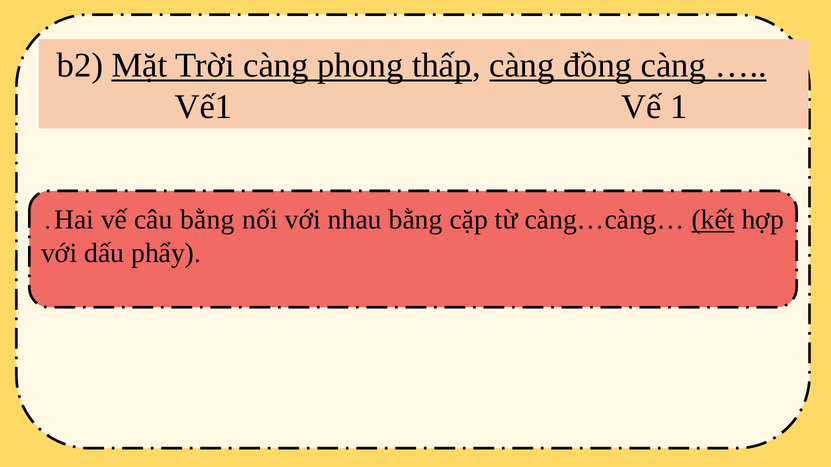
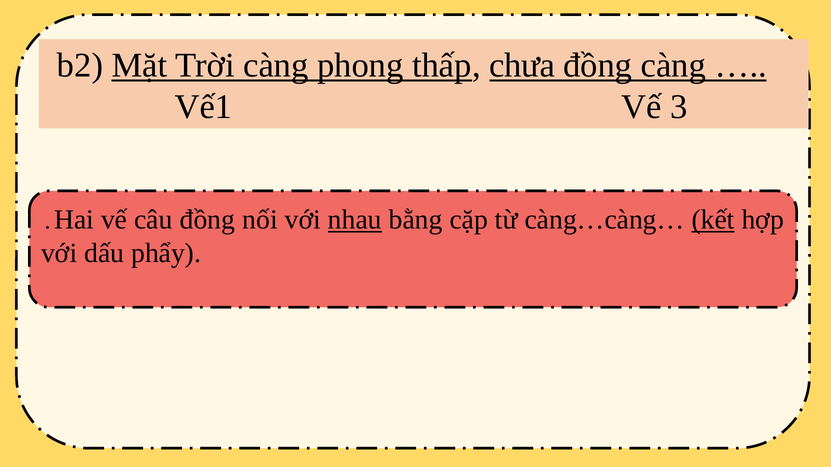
thấp càng: càng -> chưa (522, 65)
1: 1 -> 3 (679, 107)
câu bằng: bằng -> đồng (207, 220)
nhau underline: none -> present (355, 220)
